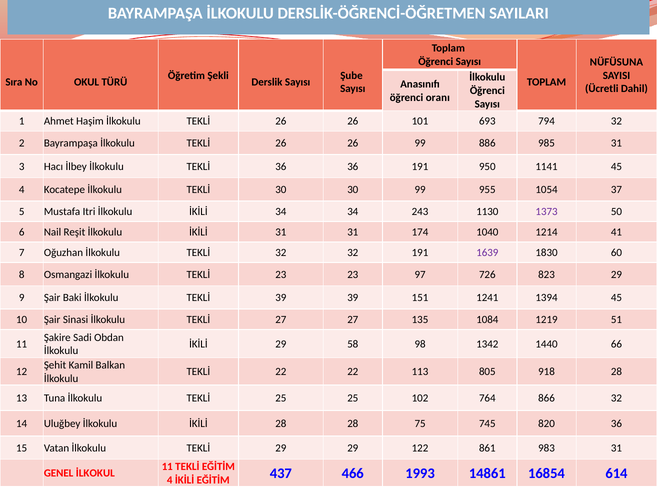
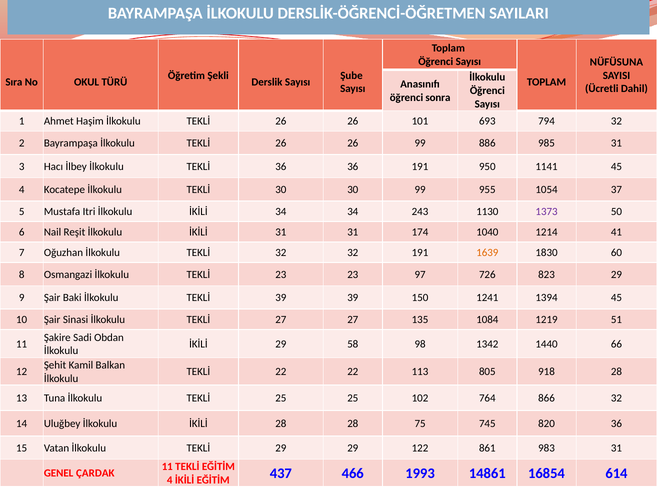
oranı: oranı -> sonra (438, 97)
1639 colour: purple -> orange (487, 253)
151: 151 -> 150 (420, 298)
İLKOKUL: İLKOKUL -> ÇARDAK (95, 473)
